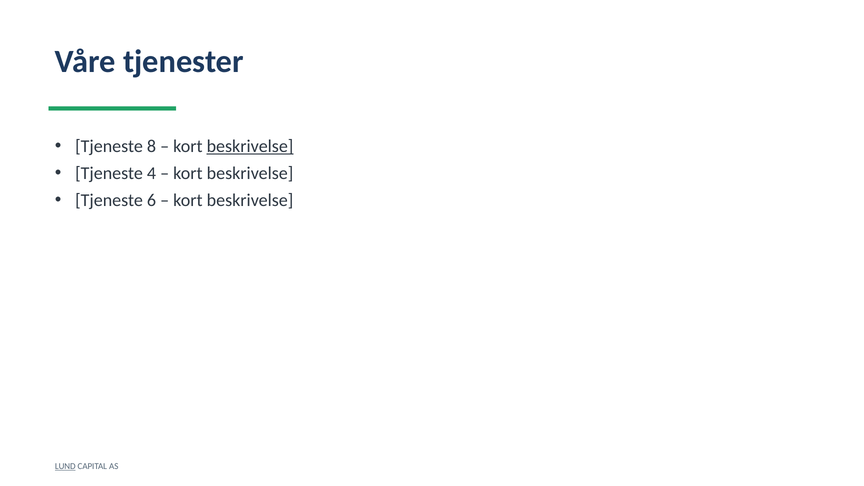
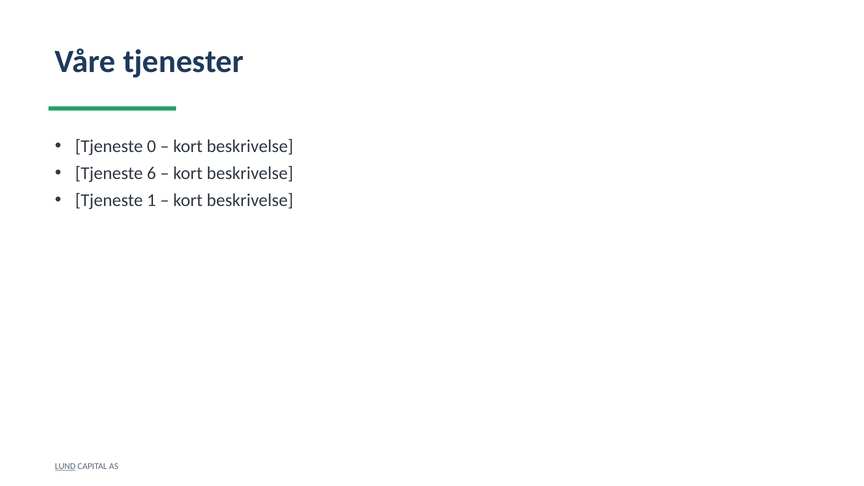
8: 8 -> 0 (151, 146)
beskrivelse underline: present -> none (250, 146)
4: 4 -> 6 (151, 173)
6: 6 -> 1 (151, 200)
